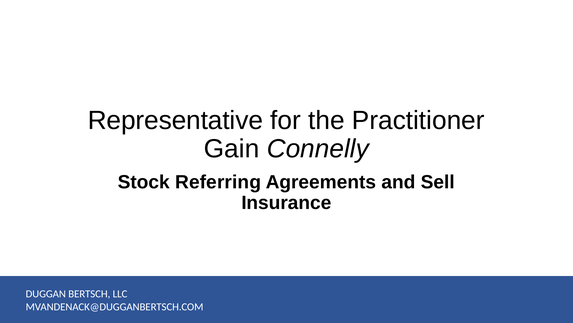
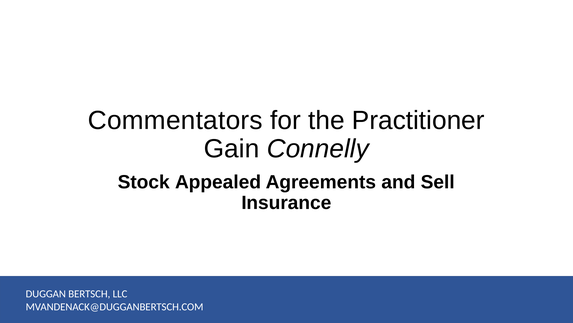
Representative: Representative -> Commentators (175, 120)
Referring: Referring -> Appealed (218, 182)
